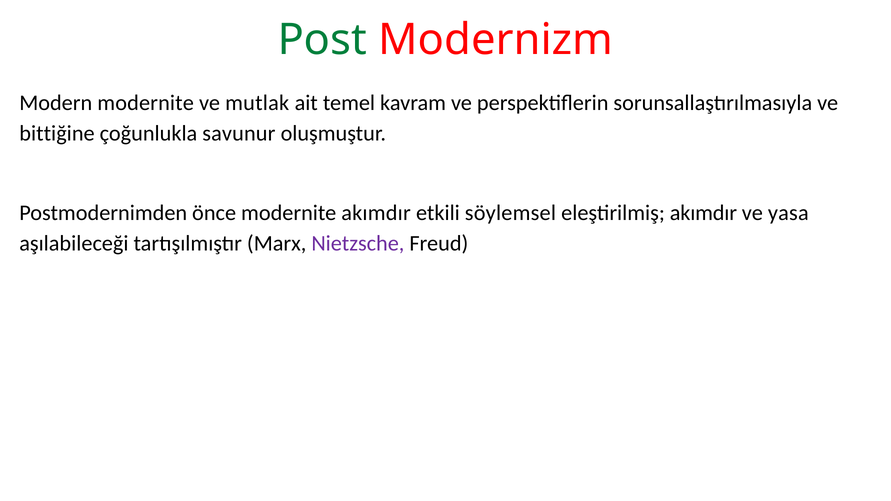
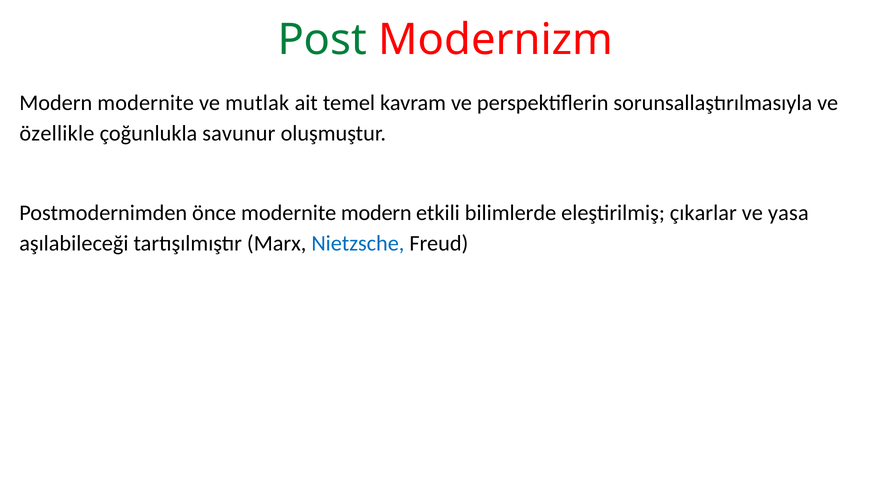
bittiğine: bittiğine -> özellikle (57, 134)
modernite akımdır: akımdır -> modern (376, 213)
söylemsel: söylemsel -> bilimlerde (511, 213)
eleştirilmiş akımdır: akımdır -> çıkarlar (703, 213)
Nietzsche colour: purple -> blue (358, 243)
